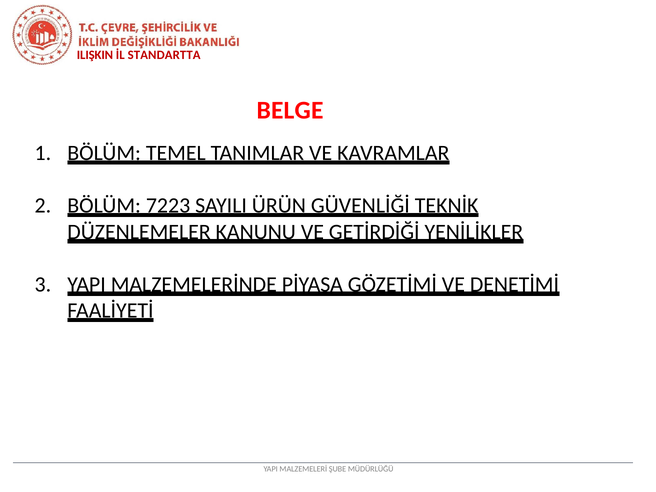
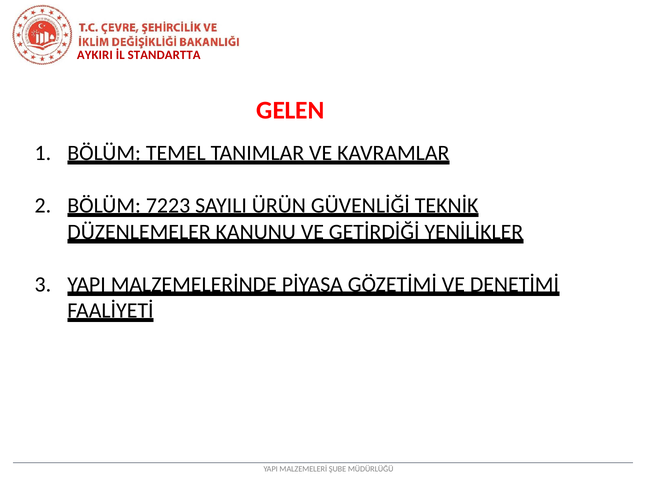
ILIŞKIN: ILIŞKIN -> AYKIRI (95, 55)
BELGE: BELGE -> GELEN (290, 111)
